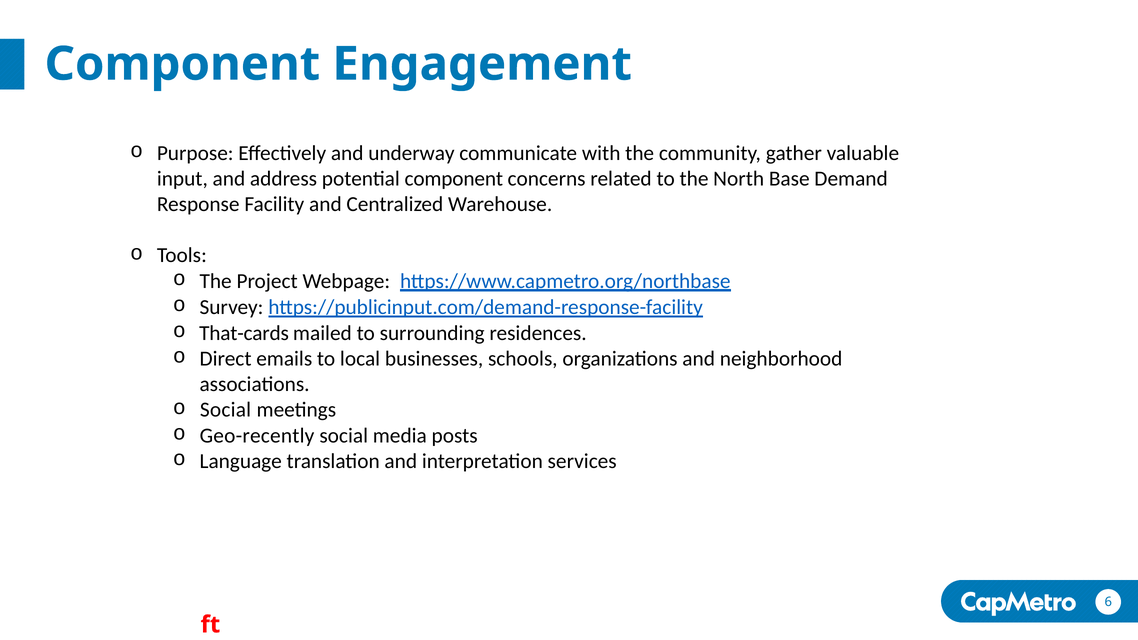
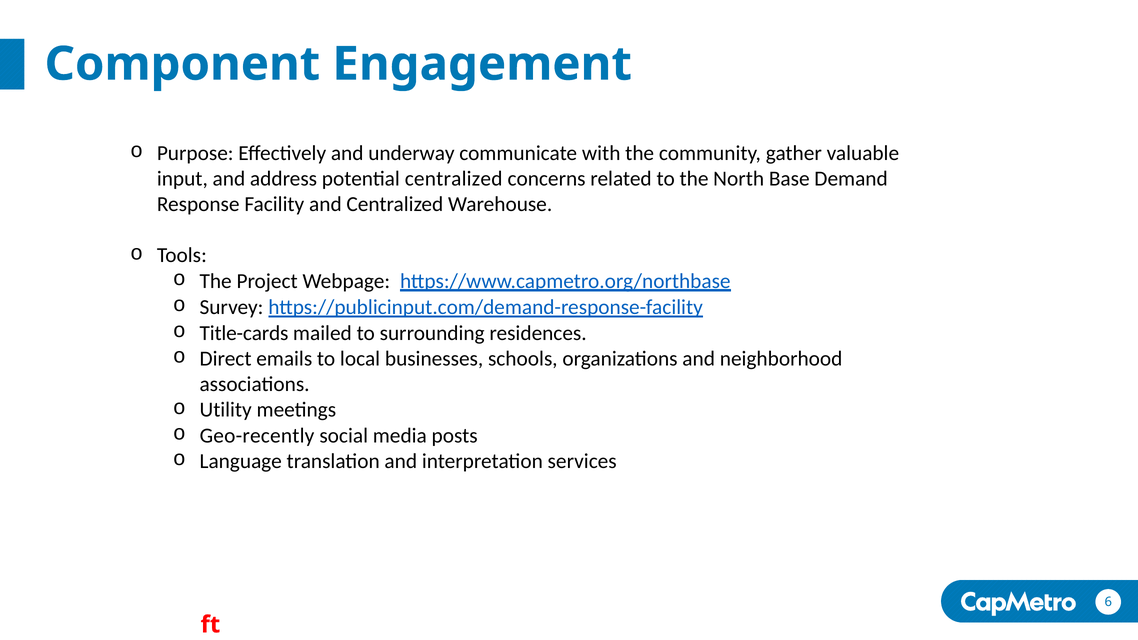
potential component: component -> centralized (454, 179)
That-cards: That-cards -> Title-cards (244, 333)
Social: Social -> Utility (226, 410)
